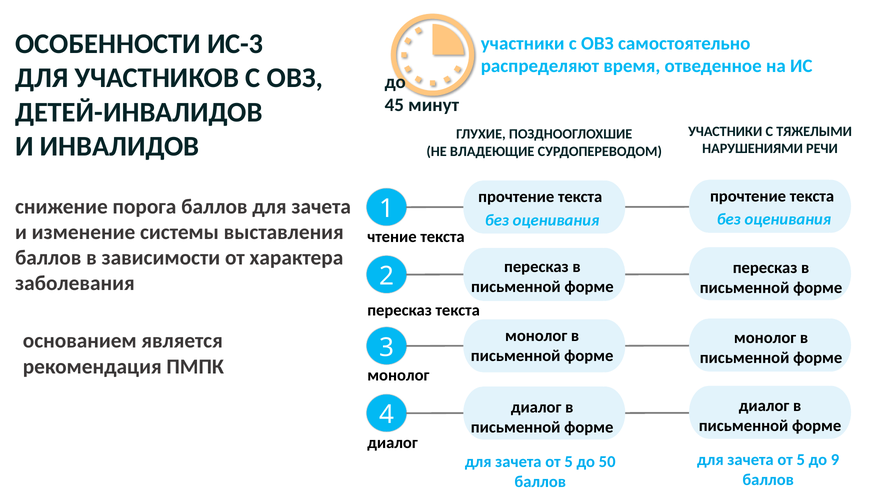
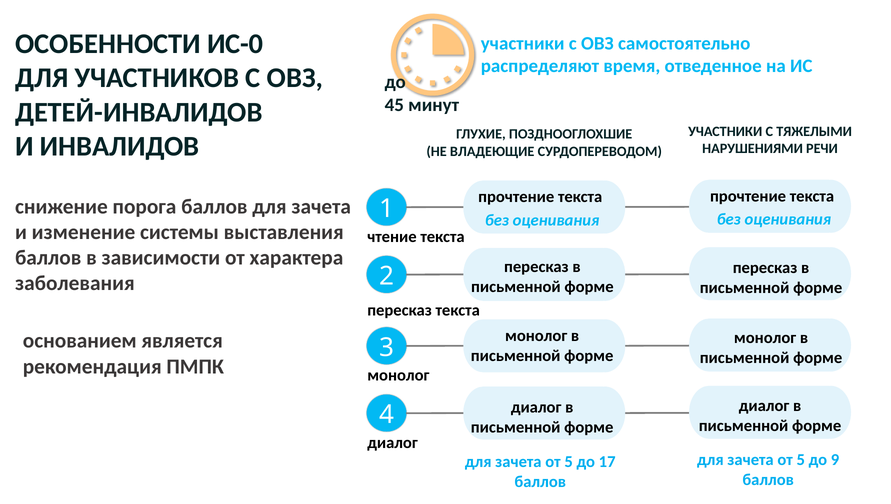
ИС-3: ИС-3 -> ИС-0 (235, 44)
50: 50 -> 17 (607, 462)
